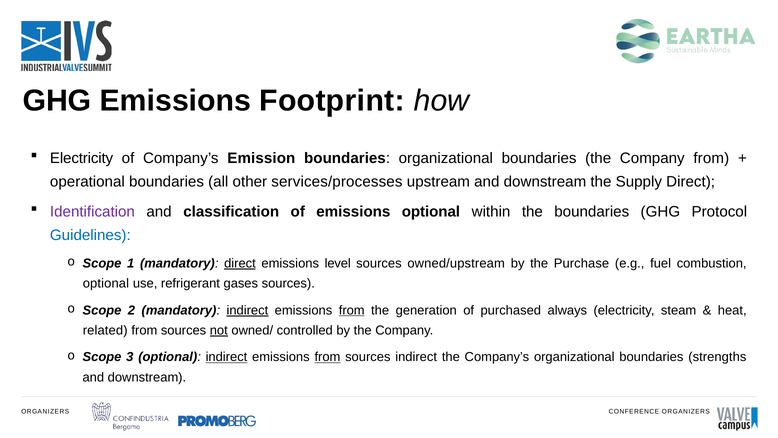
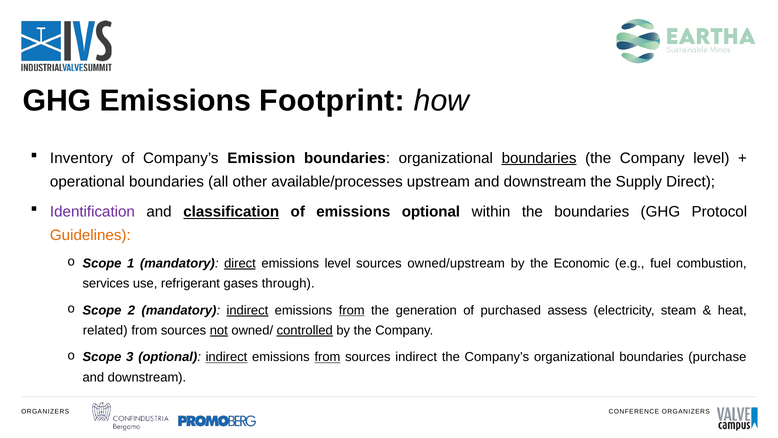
Electricity: Electricity -> Inventory (81, 158)
boundaries underline: none -> present (539, 158)
Company from: from -> level (711, 158)
services/processes: services/processes -> available/processes (337, 182)
classification underline: none -> present (231, 212)
Guidelines colour: blue -> orange (90, 235)
Purchase: Purchase -> Economic (582, 263)
optional: optional -> services (106, 283)
gases sources: sources -> through (288, 283)
always: always -> assess (567, 310)
controlled underline: none -> present (305, 330)
strengths: strengths -> purchase (717, 357)
